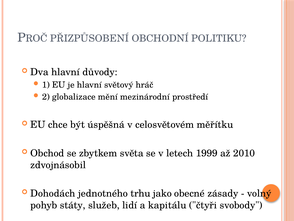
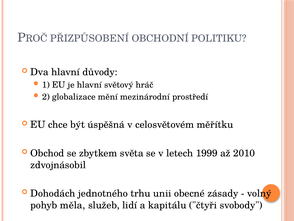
jako: jako -> unii (162, 193)
státy: státy -> měla (73, 205)
